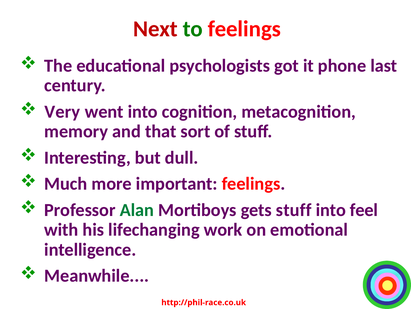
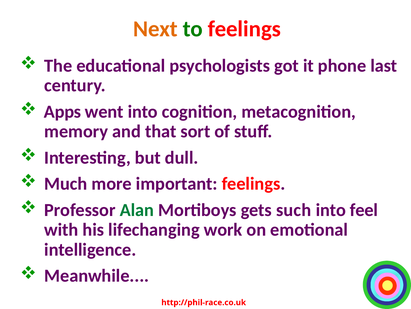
Next colour: red -> orange (155, 29)
Very: Very -> Apps (63, 111)
gets stuff: stuff -> such (294, 210)
